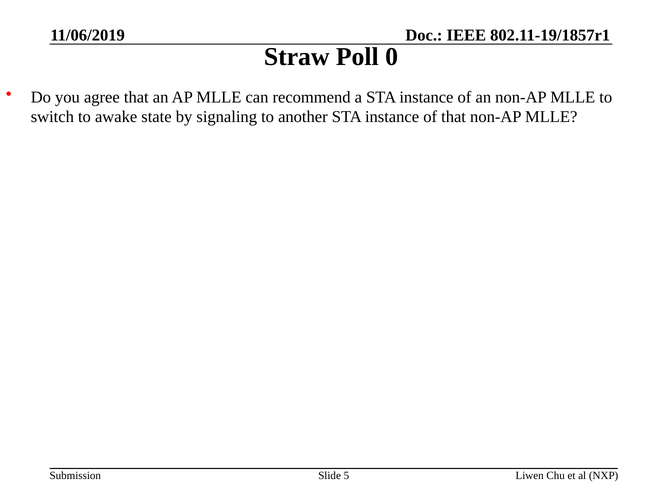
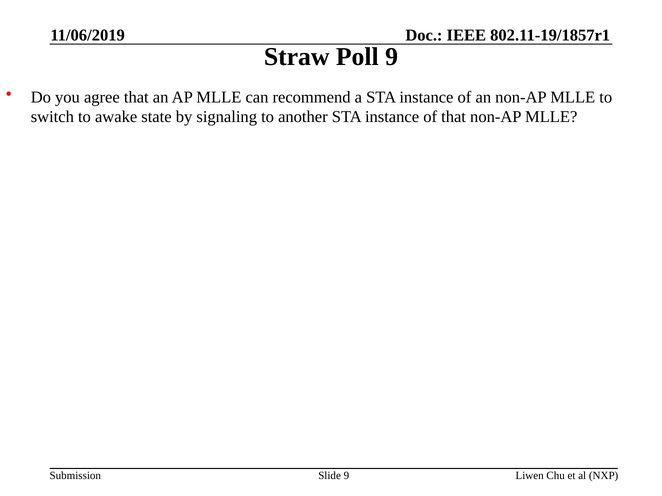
Poll 0: 0 -> 9 (392, 57)
Slide 5: 5 -> 9 (346, 476)
